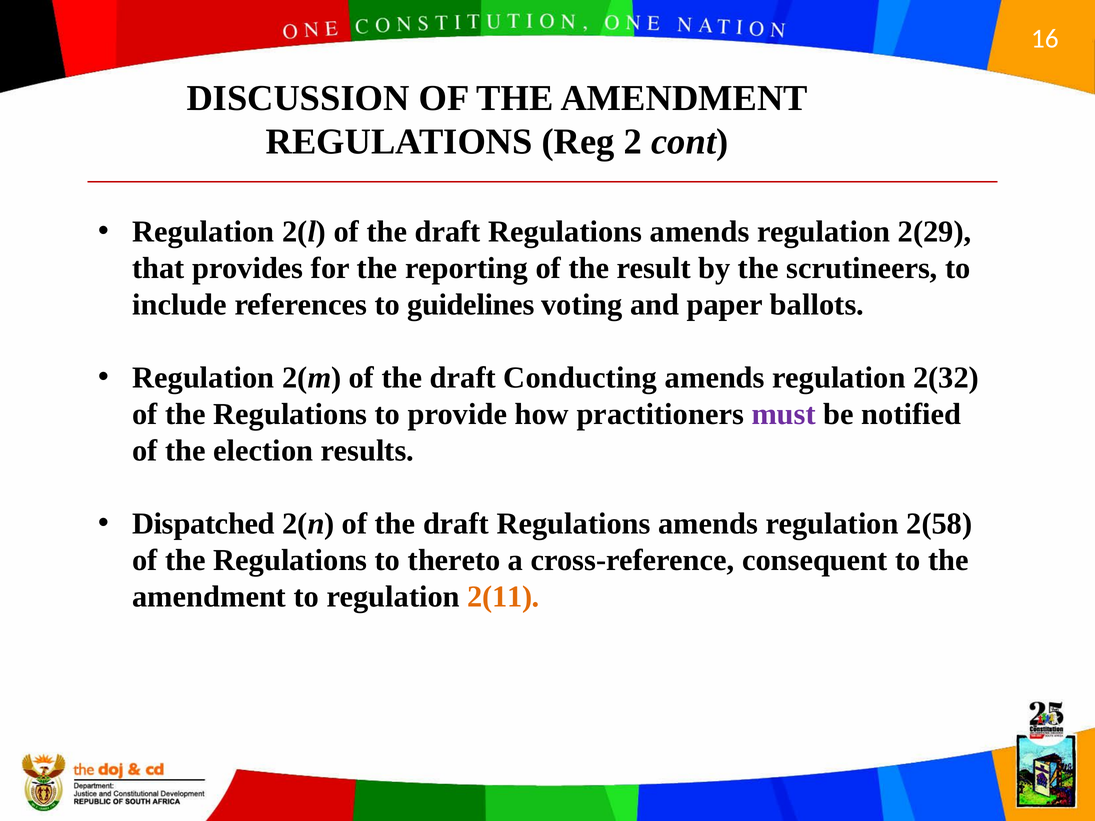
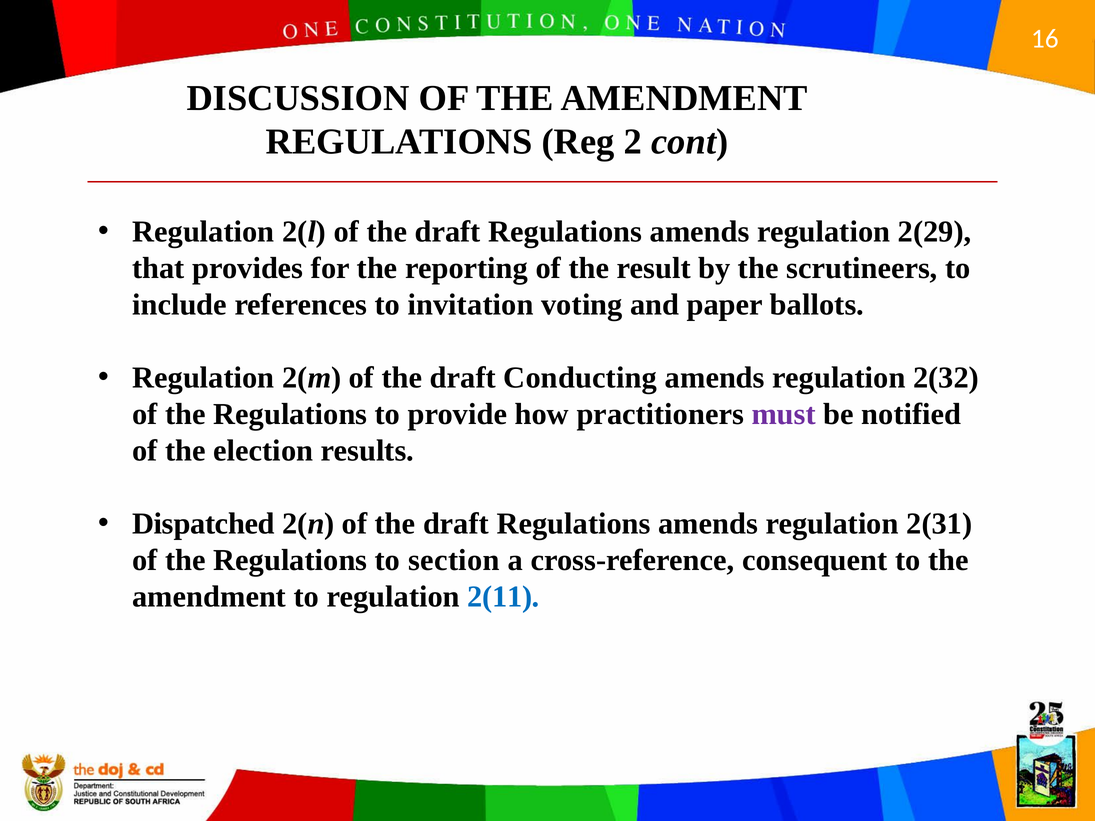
guidelines: guidelines -> invitation (471, 305)
2(58: 2(58 -> 2(31 (939, 524)
thereto: thereto -> section (454, 560)
2(11 colour: orange -> blue (503, 597)
